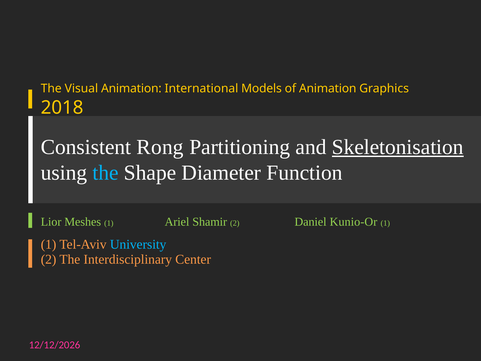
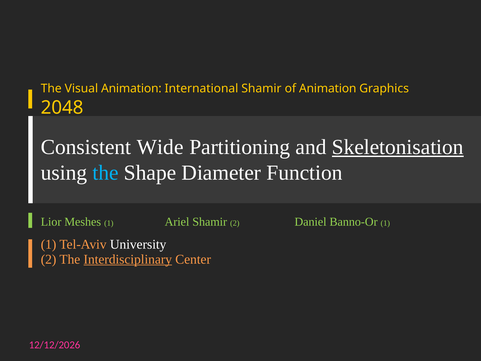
International Models: Models -> Shamir (261, 89)
2018: 2018 -> 2048 (62, 107)
Rong: Rong -> Wide (160, 147)
Kunio-Or: Kunio-Or -> Banno-Or (354, 222)
University colour: light blue -> white (138, 244)
Interdisciplinary underline: none -> present (128, 259)
